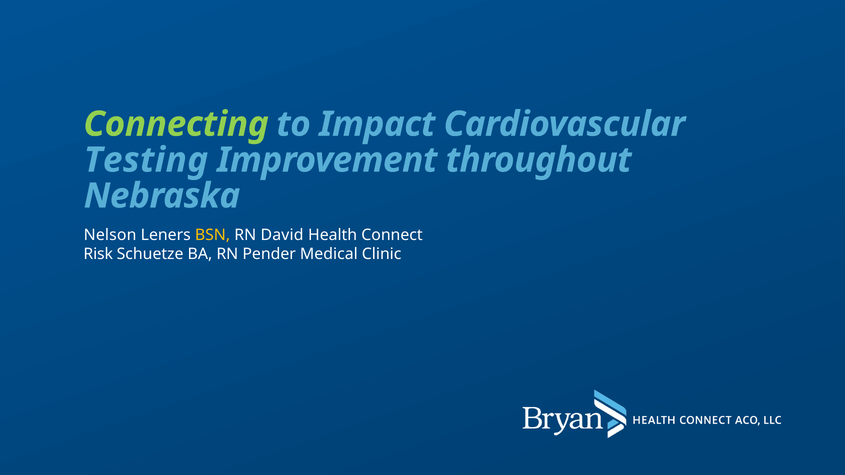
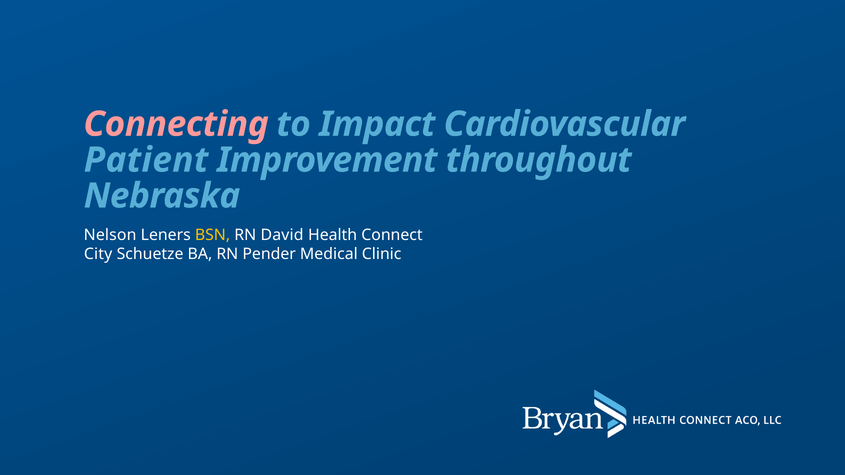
Connecting colour: light green -> pink (176, 124)
Testing: Testing -> Patient (146, 160)
Risk: Risk -> City (98, 254)
